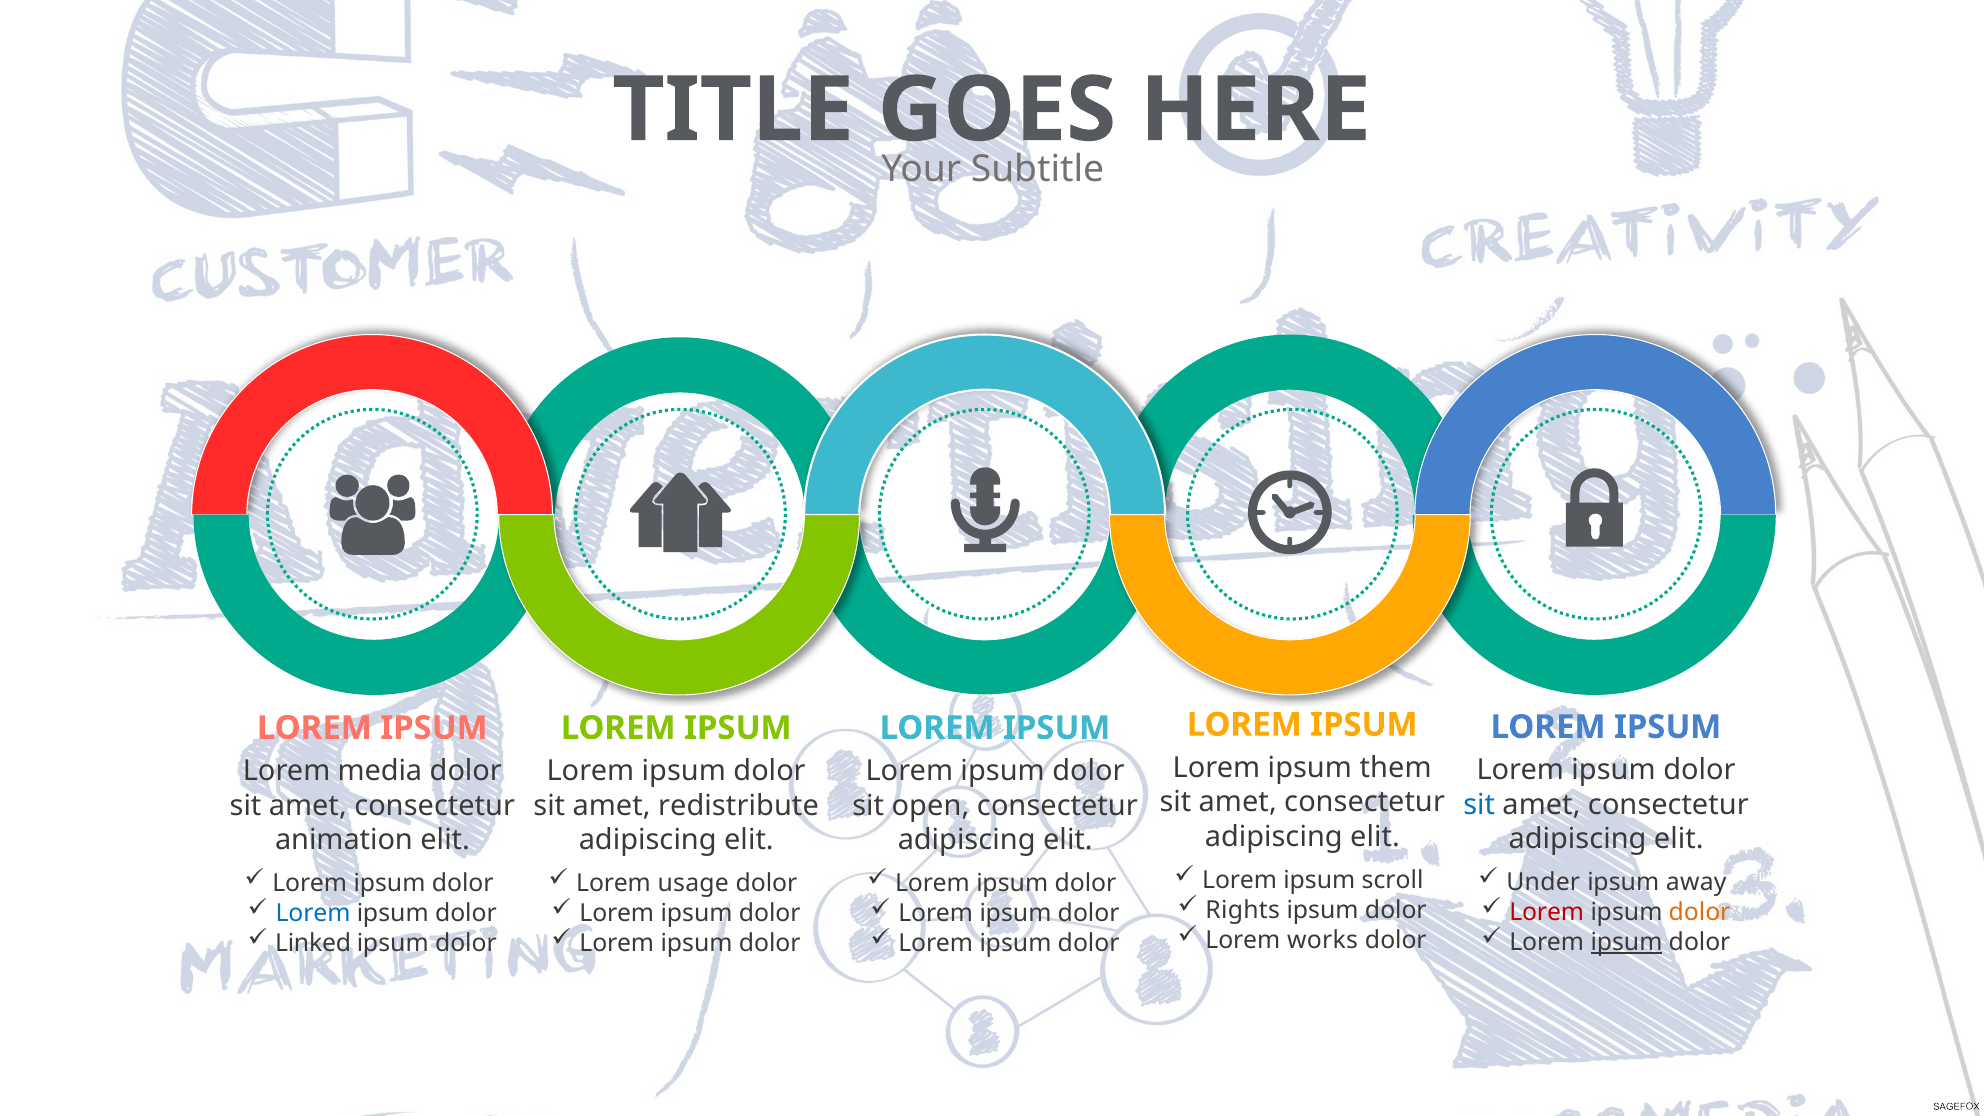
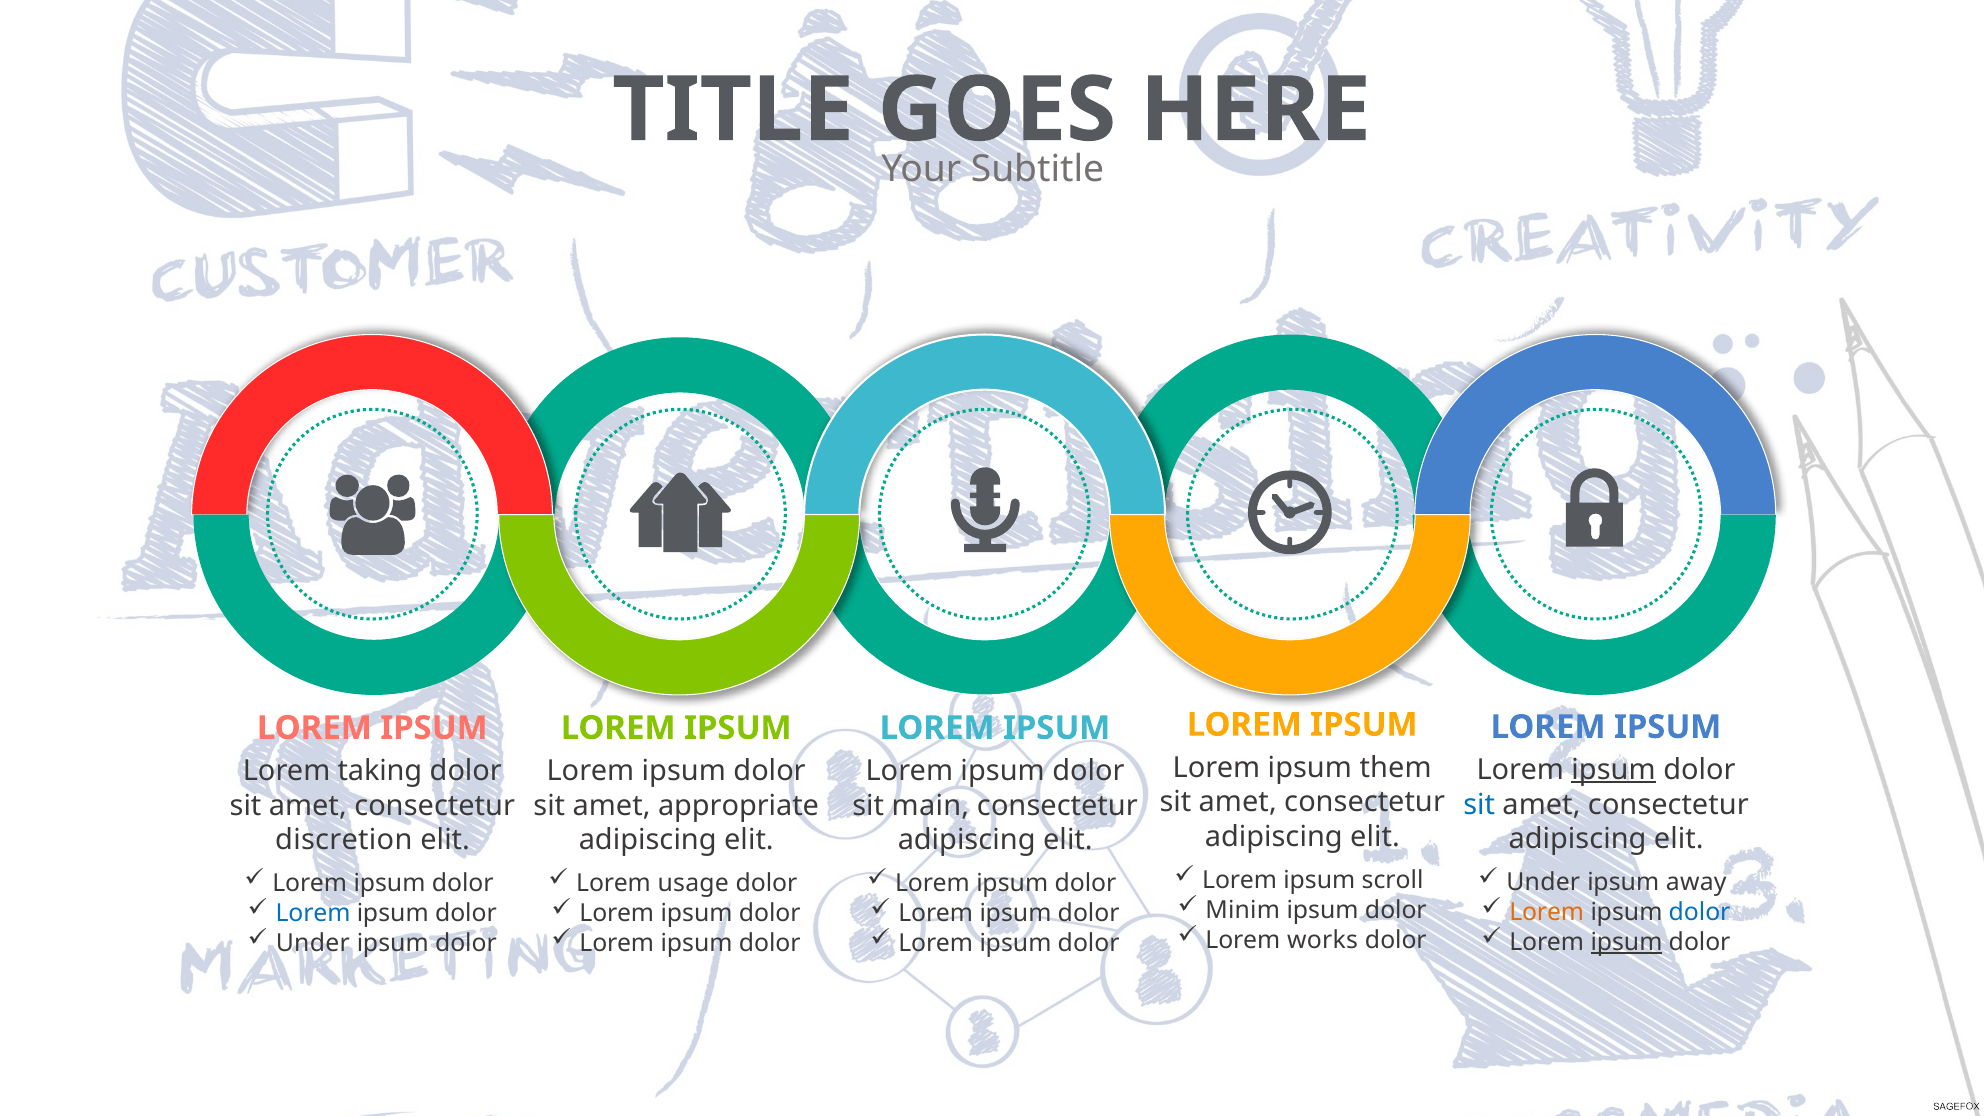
ipsum underline: none -> present (1614, 770)
media: media -> taking (380, 771)
redistribute: redistribute -> appropriate (739, 805)
open: open -> main (930, 805)
animation: animation -> discretion (344, 840)
Rights: Rights -> Minim (1243, 910)
Lorem colour: red -> orange (1547, 912)
dolor colour: orange -> blue (1700, 912)
Linked: Linked -> Under (313, 943)
